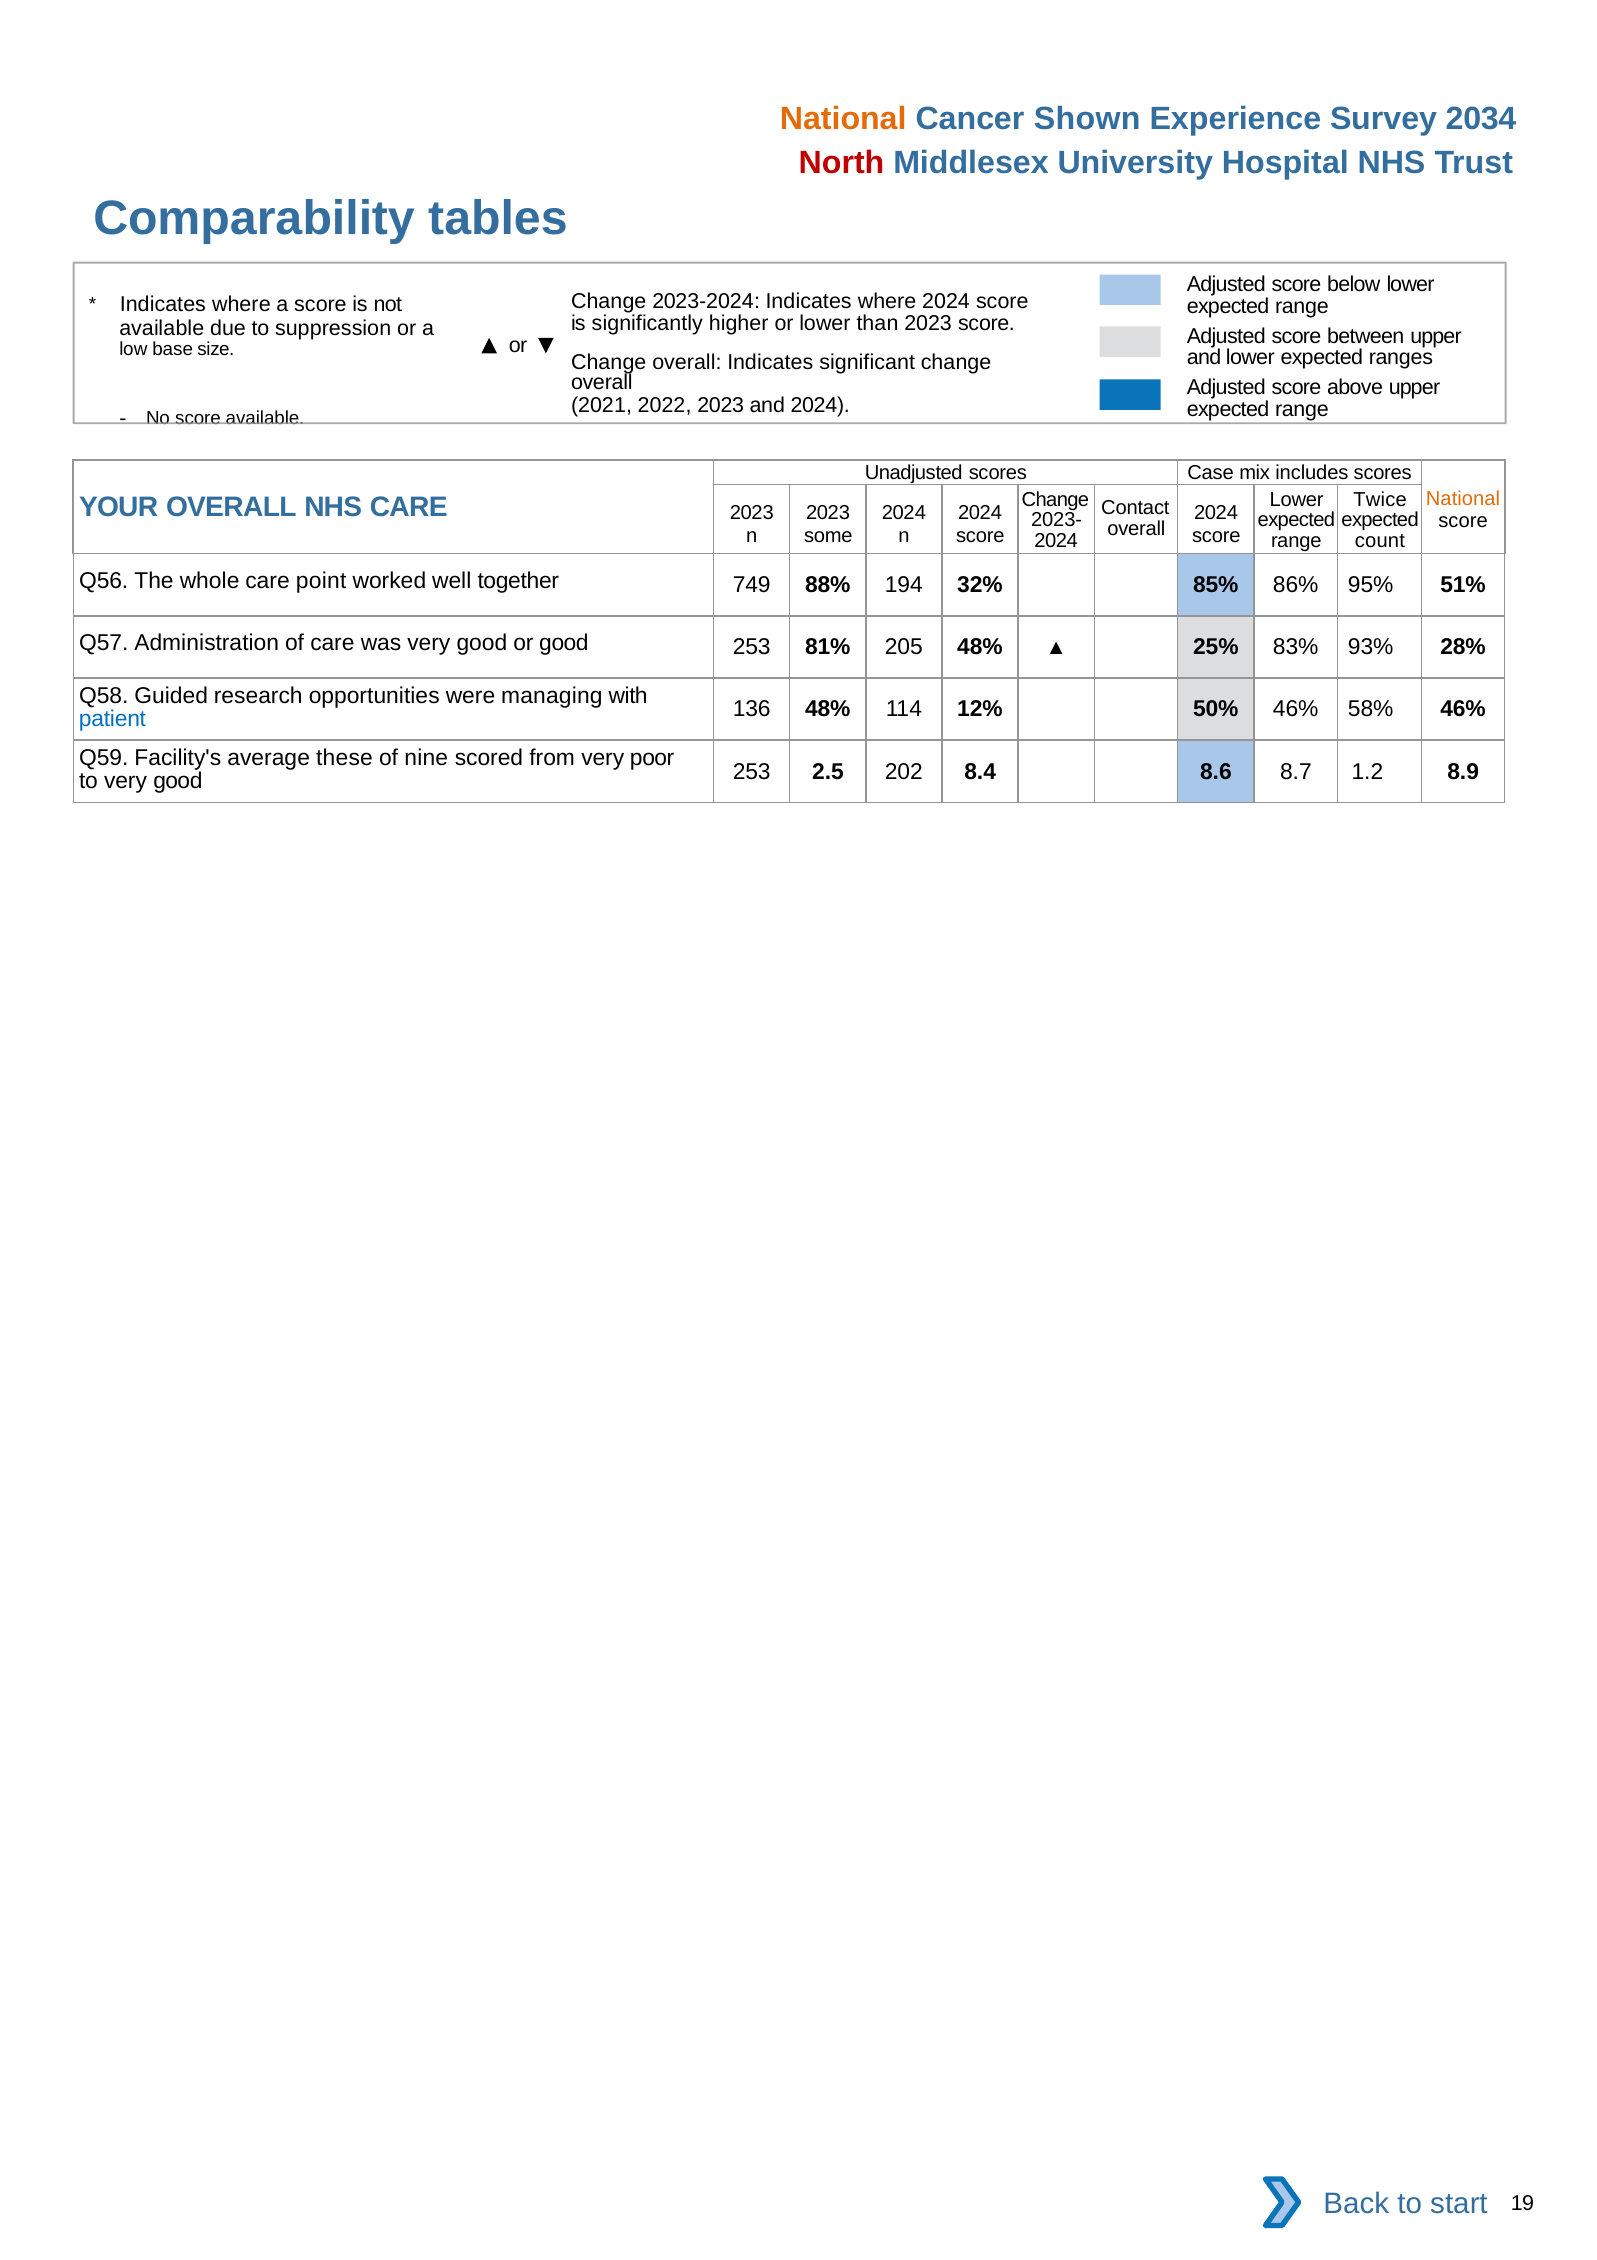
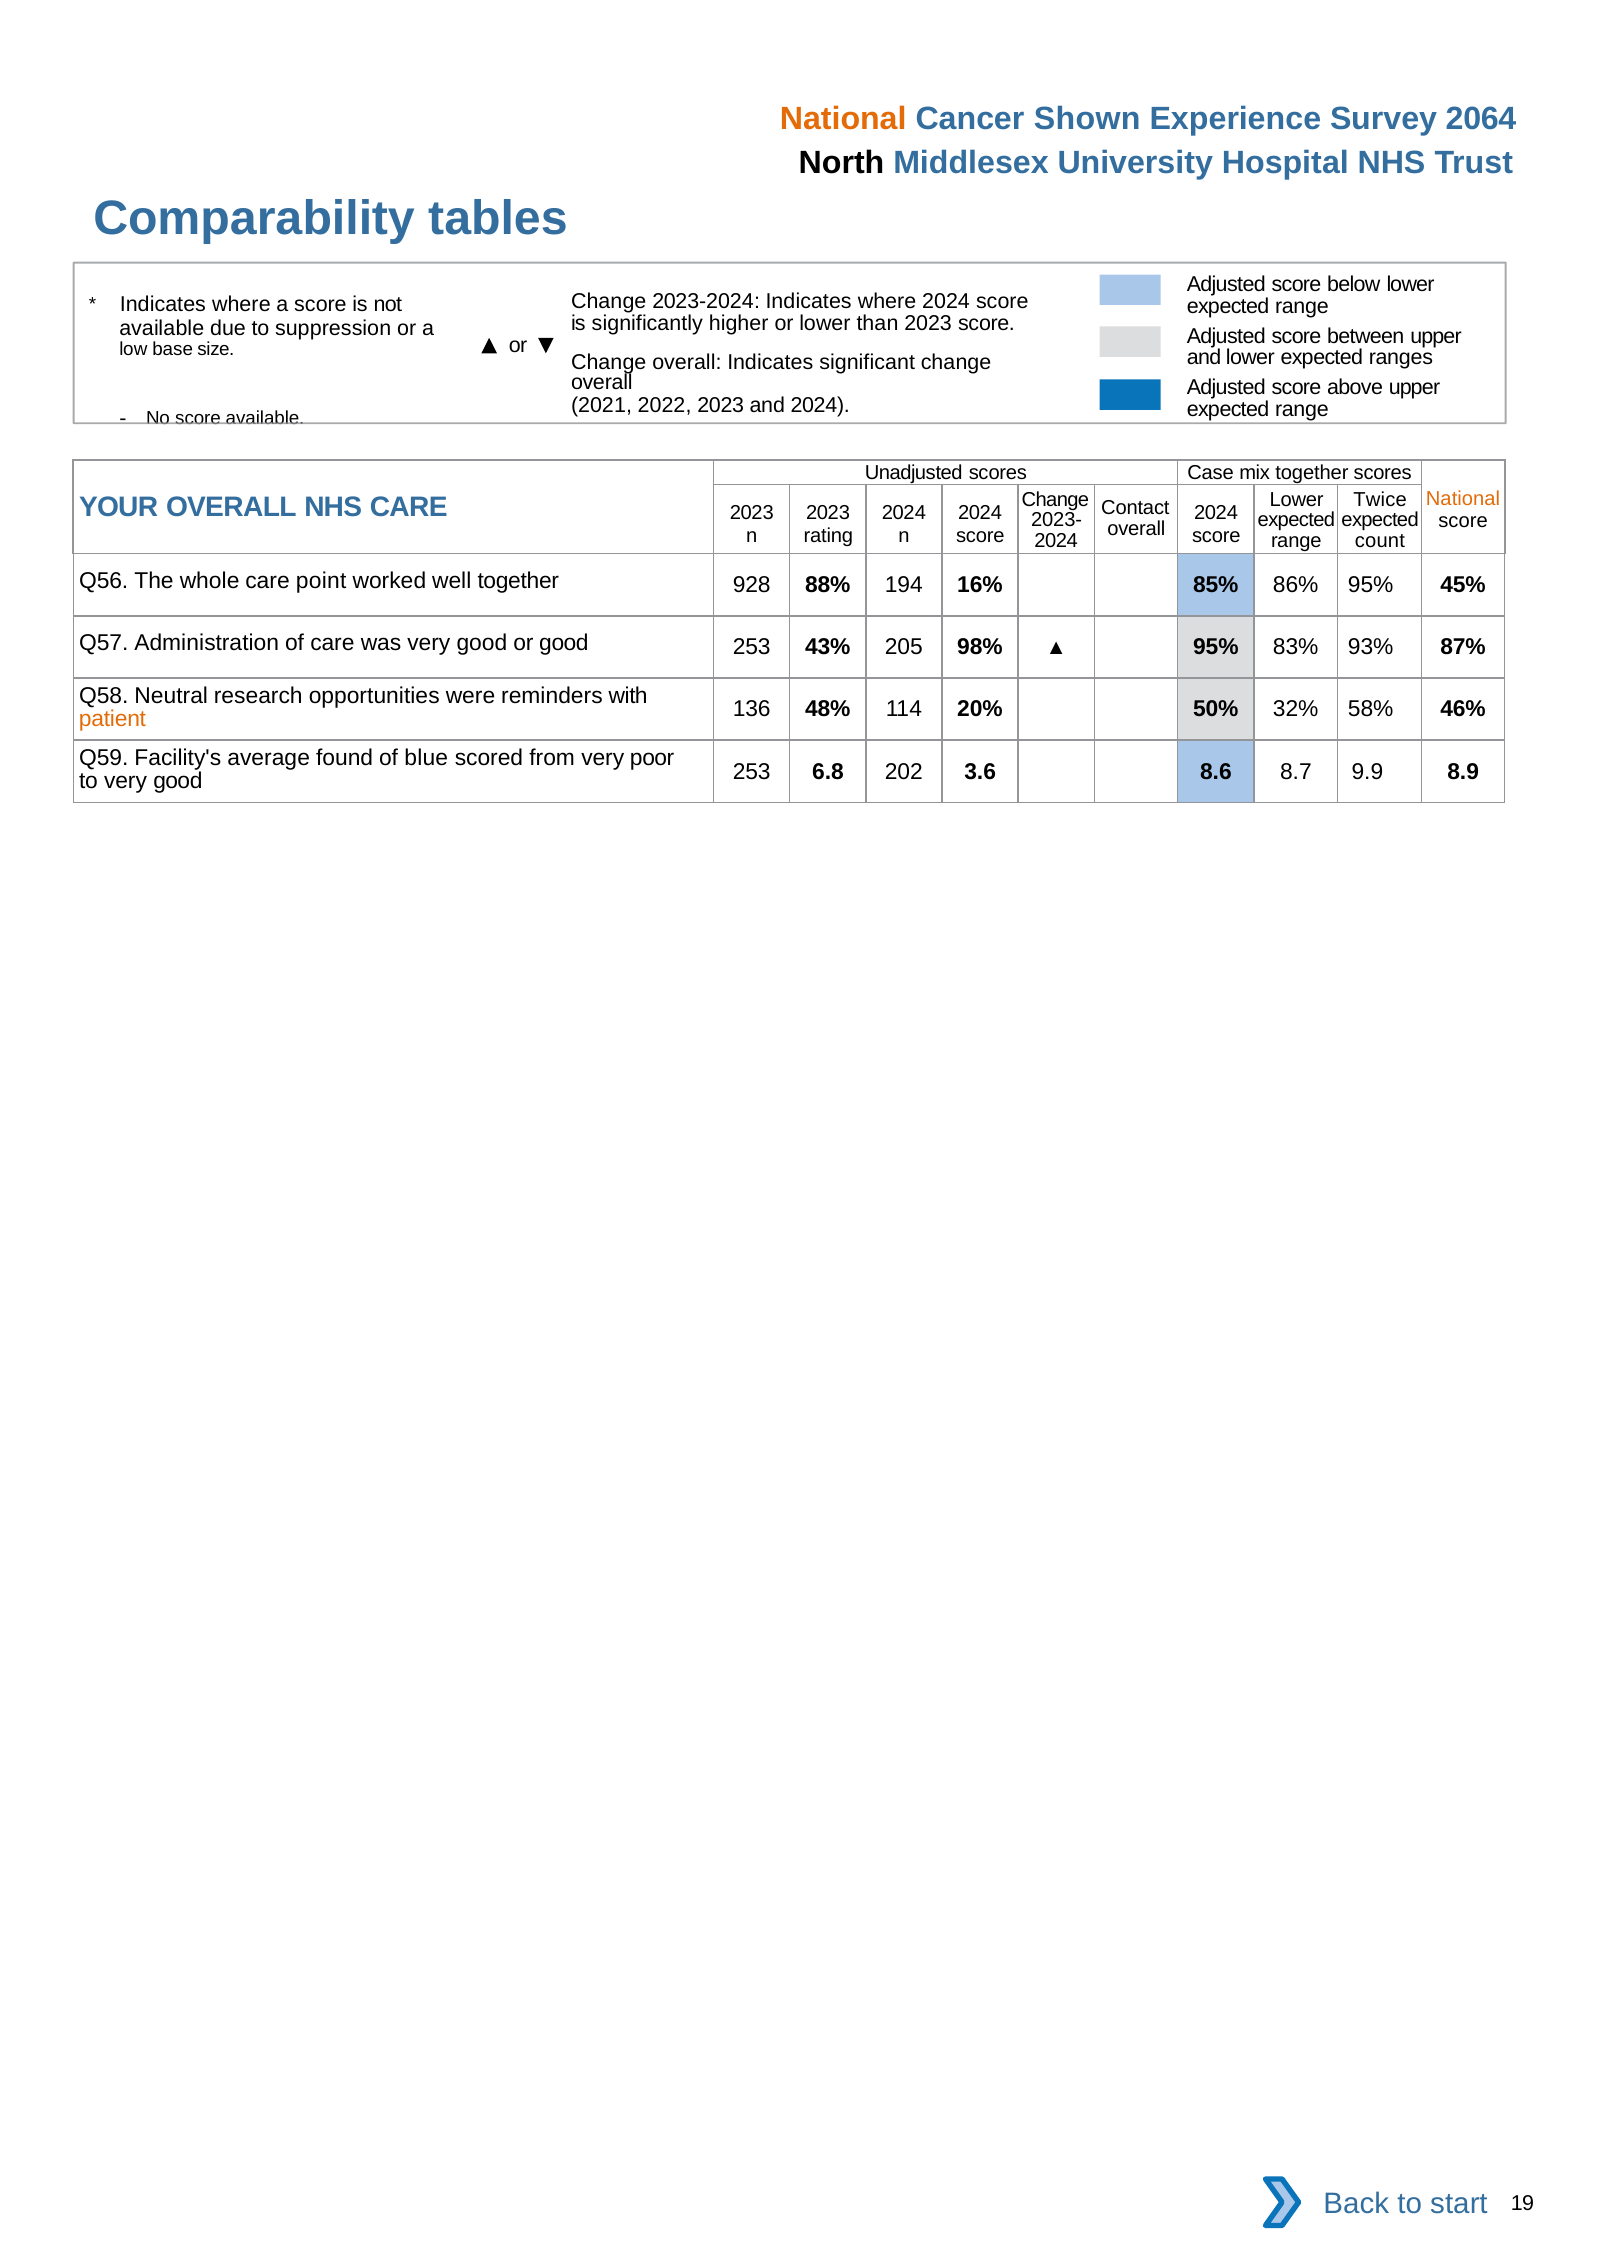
2034: 2034 -> 2064 (1481, 119)
North colour: red -> black (842, 163)
mix includes: includes -> together (1312, 472)
some: some -> rating (828, 535)
749: 749 -> 928 (752, 585)
32%: 32% -> 16% (980, 585)
51%: 51% -> 45% (1463, 585)
81%: 81% -> 43% (828, 647)
205 48%: 48% -> 98% (980, 647)
25%: 25% -> 95% (1216, 647)
28%: 28% -> 87% (1463, 647)
Guided: Guided -> Neutral (171, 696)
managing: managing -> reminders (552, 696)
patient colour: blue -> orange (113, 719)
12%: 12% -> 20% (980, 709)
50% 46%: 46% -> 32% (1296, 709)
these: these -> found (345, 758)
nine: nine -> blue (426, 758)
2.5: 2.5 -> 6.8 (828, 771)
8.4: 8.4 -> 3.6 (980, 771)
1.2: 1.2 -> 9.9 (1367, 771)
